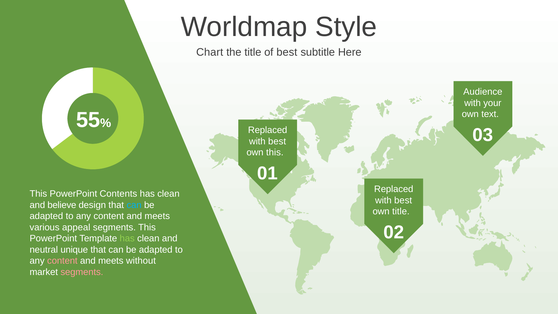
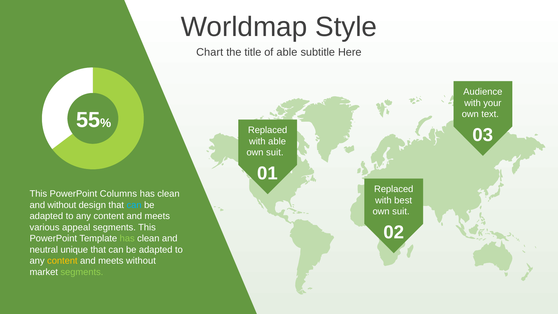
of best: best -> able (287, 52)
best: best -> able (277, 141)
this: this -> suit (275, 152)
Contents: Contents -> Columns (118, 194)
and believe: believe -> without (62, 205)
title: title -> suit (401, 211)
content colour: pink -> yellow (62, 261)
segments colour: pink -> light green (82, 272)
